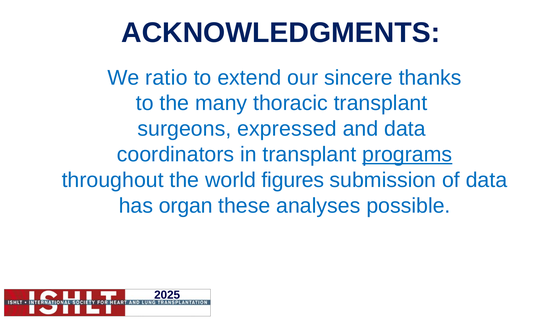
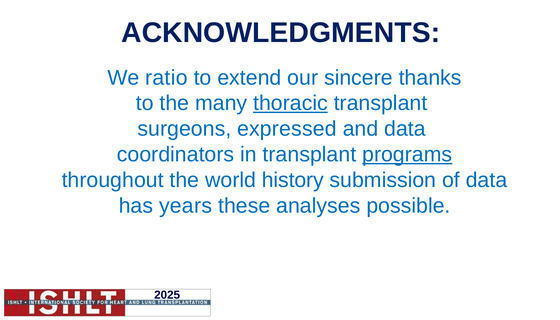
thoracic underline: none -> present (290, 103)
figures: figures -> history (293, 180)
organ: organ -> years (186, 206)
